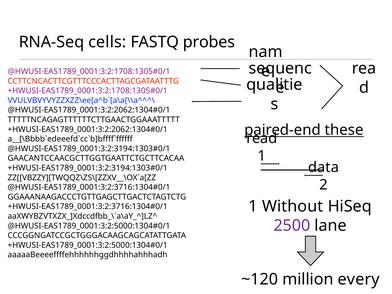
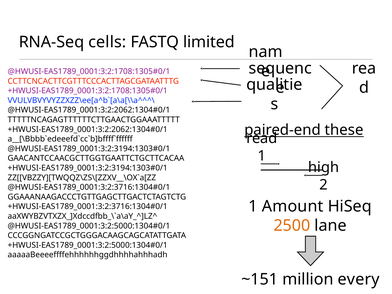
probes: probes -> limited (209, 42)
data: data -> high (324, 167)
Without: Without -> Amount (293, 206)
2500 colour: purple -> orange (292, 226)
~120: ~120 -> ~151 (260, 279)
